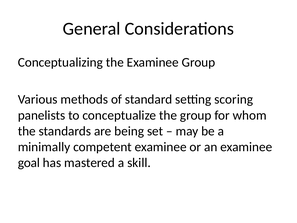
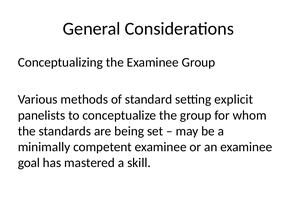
scoring: scoring -> explicit (234, 99)
